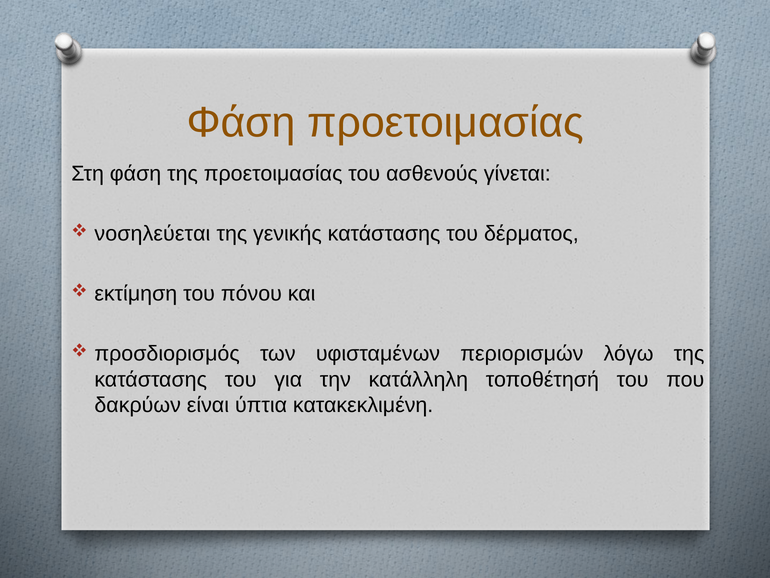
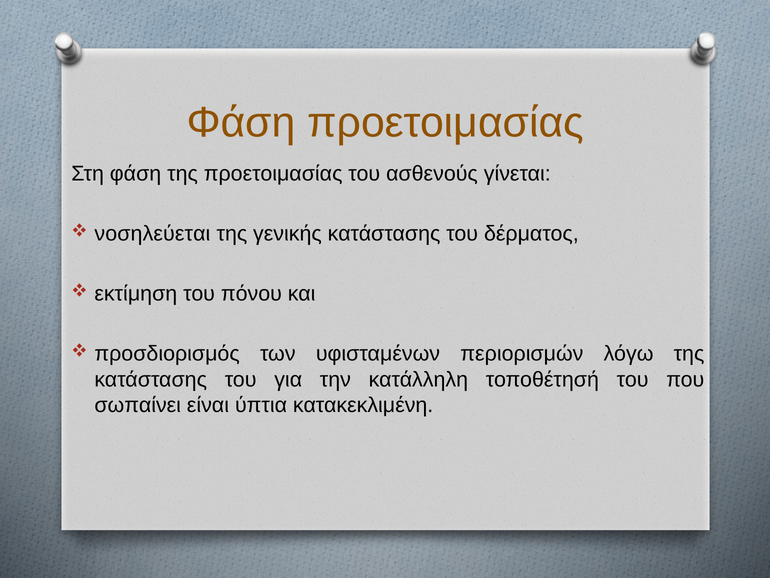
δακρύων: δακρύων -> σωπαίνει (138, 405)
